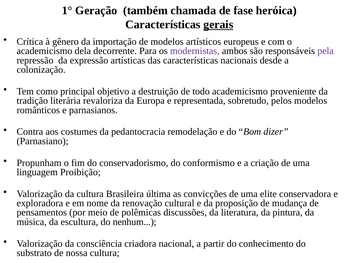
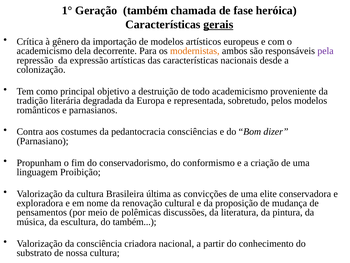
modernistas colour: purple -> orange (195, 51)
revaloriza: revaloriza -> degradada (103, 101)
remodelação: remodelação -> consciências (192, 132)
do nenhum: nenhum -> também (135, 221)
